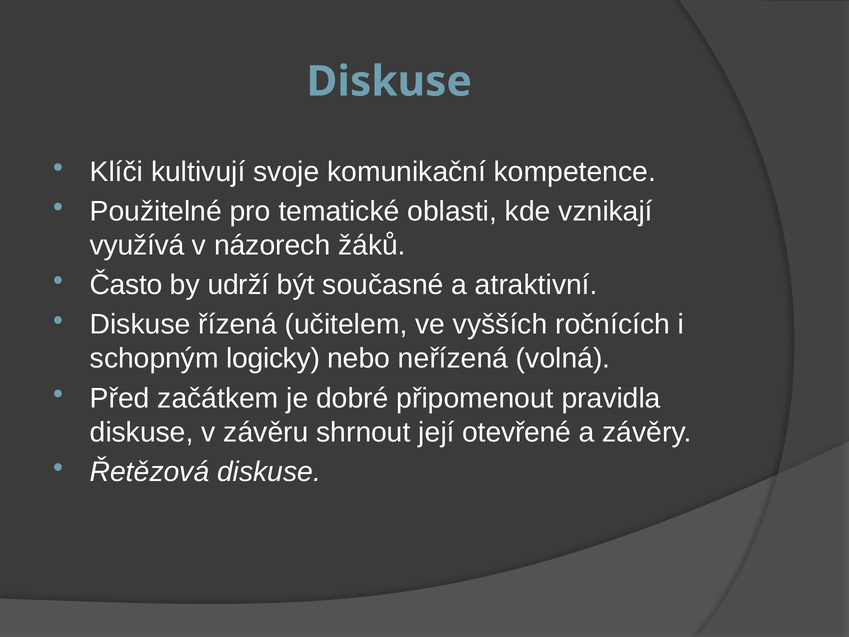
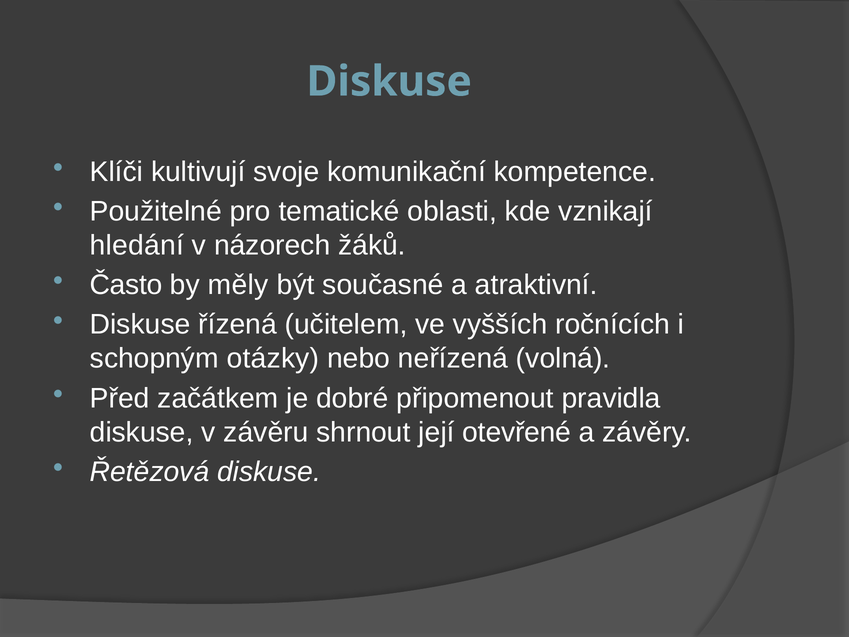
využívá: využívá -> hledání (137, 245)
udrží: udrží -> měly (238, 285)
logicky: logicky -> otázky (273, 358)
